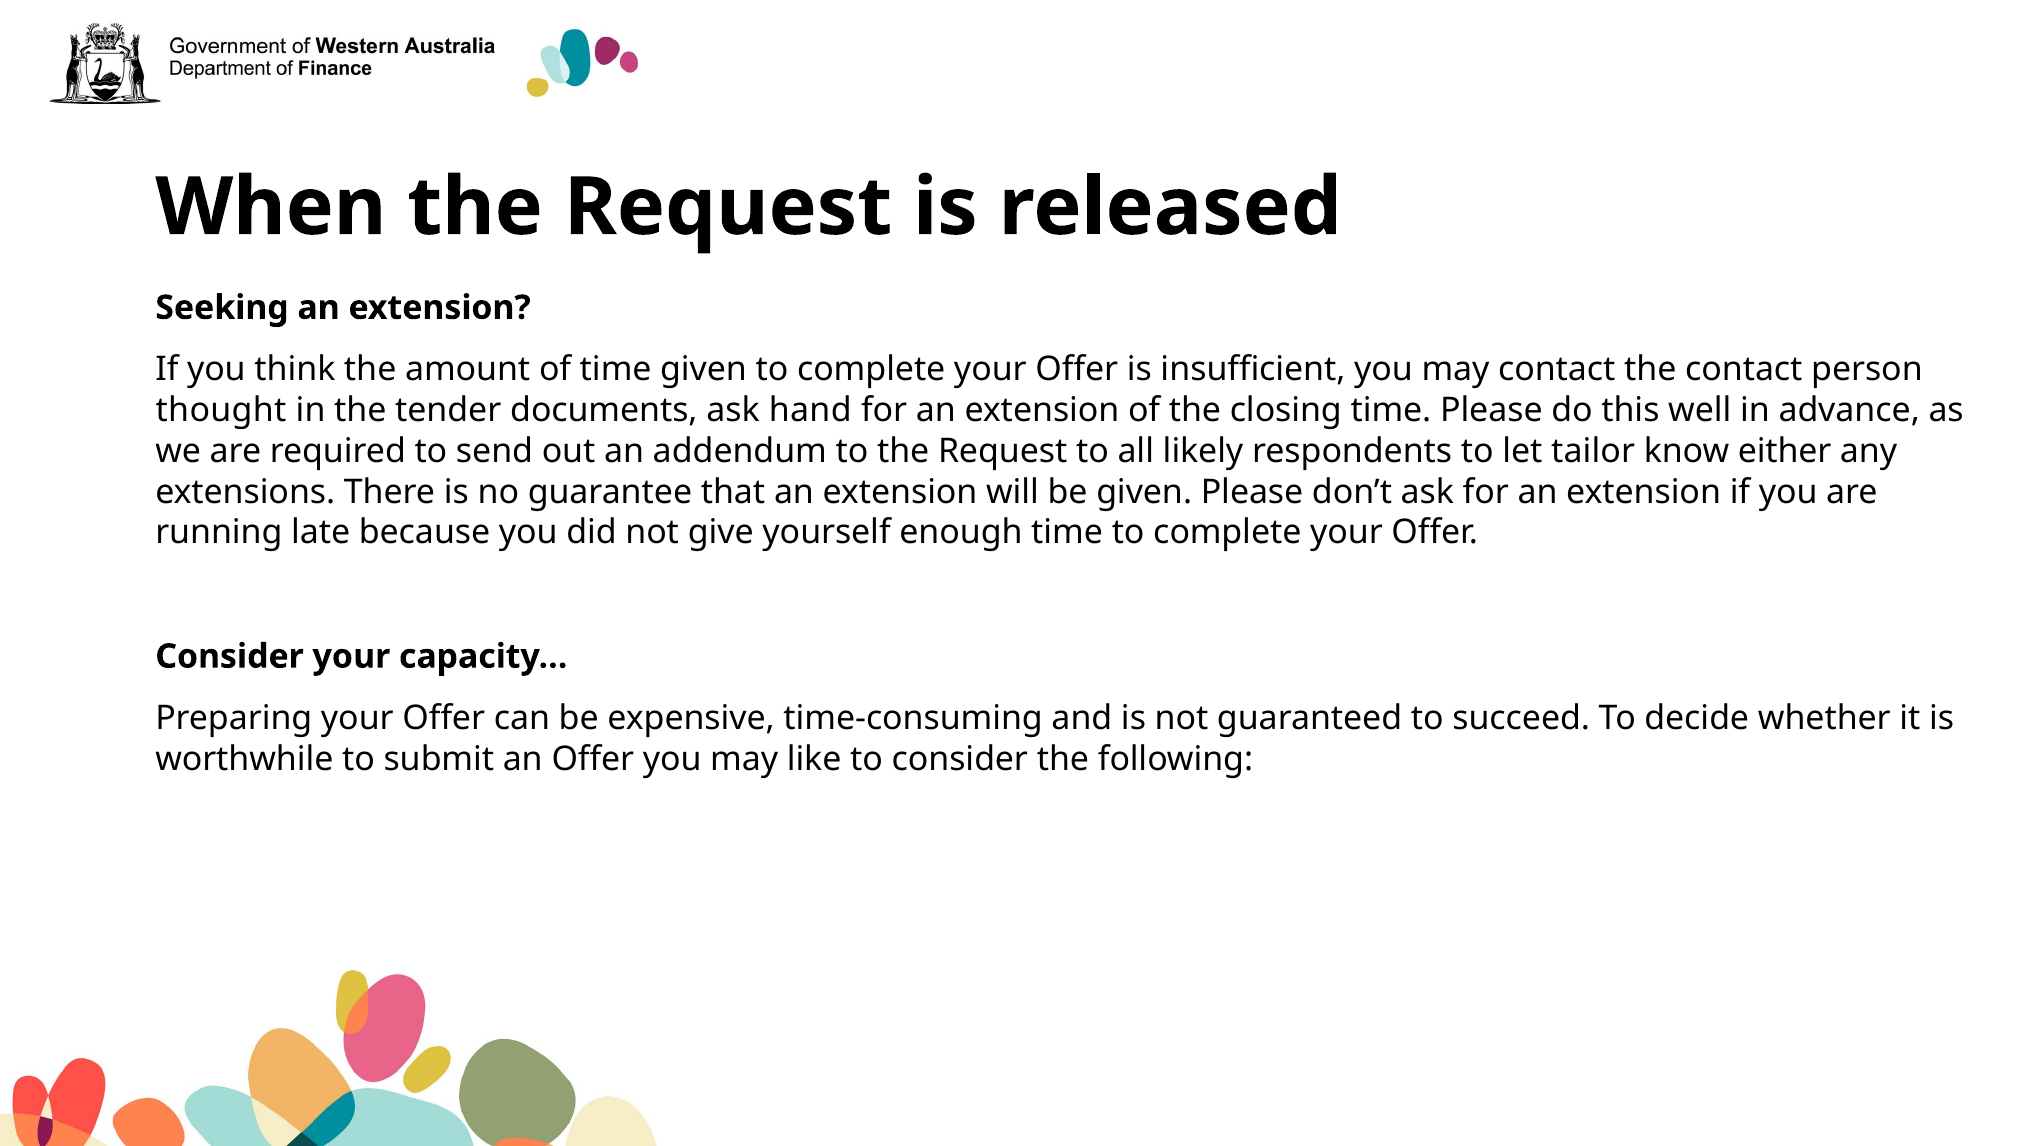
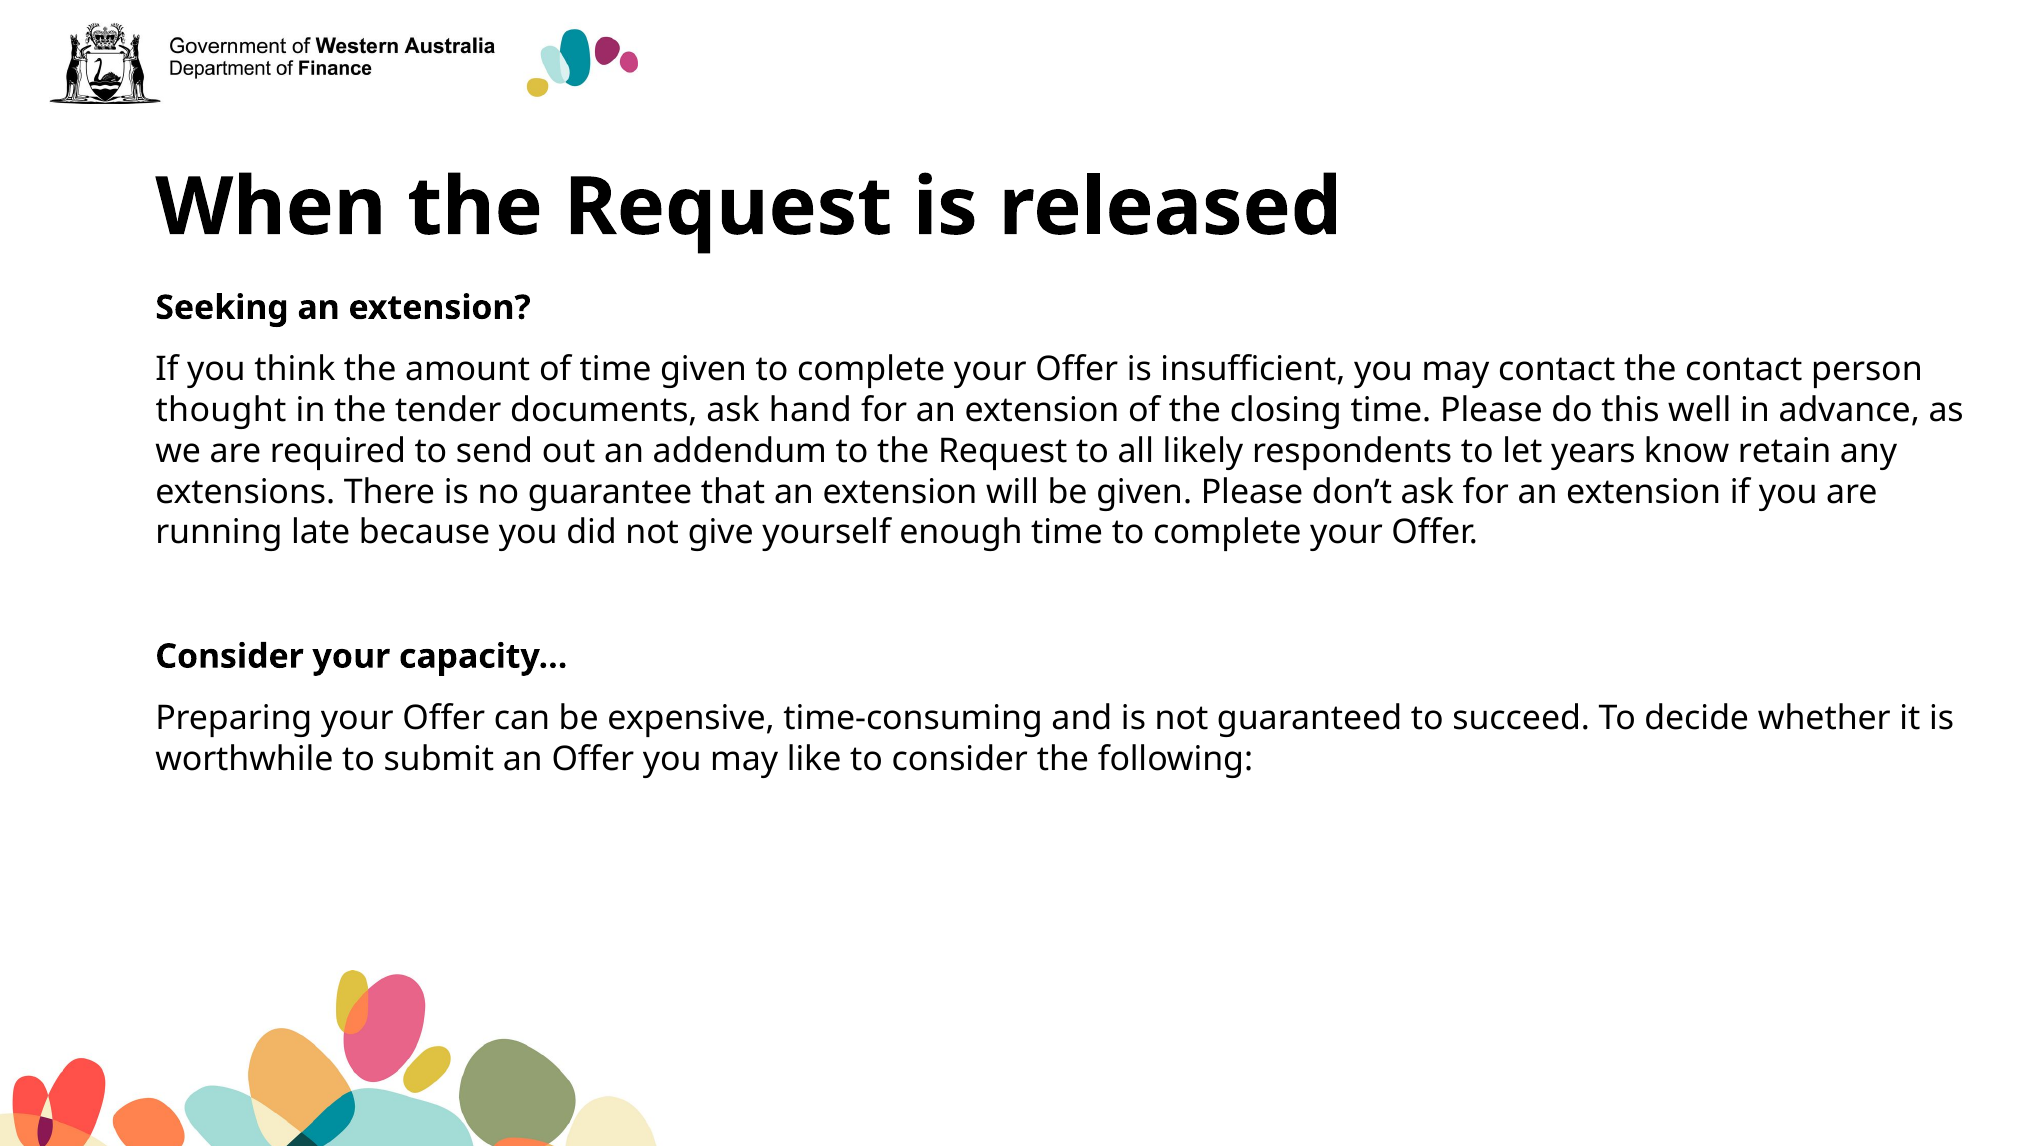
tailor: tailor -> years (1593, 451)
either: either -> retain (1785, 451)
